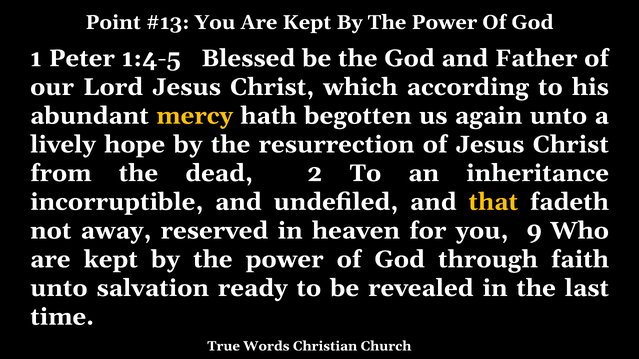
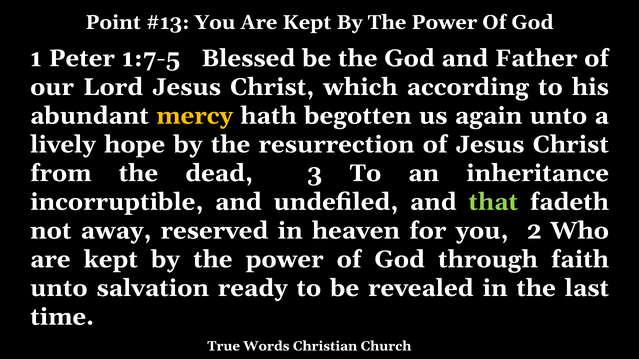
1:4-5: 1:4-5 -> 1:7-5 (151, 58)
2: 2 -> 3 (315, 173)
that colour: yellow -> light green (493, 202)
9: 9 -> 2 (534, 231)
